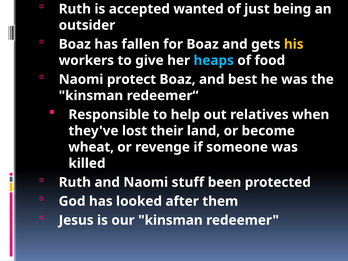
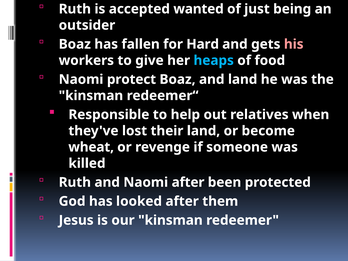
for Boaz: Boaz -> Hard (203, 44)
his colour: yellow -> pink (294, 44)
and best: best -> land (243, 79)
Naomi stuff: stuff -> after (188, 182)
